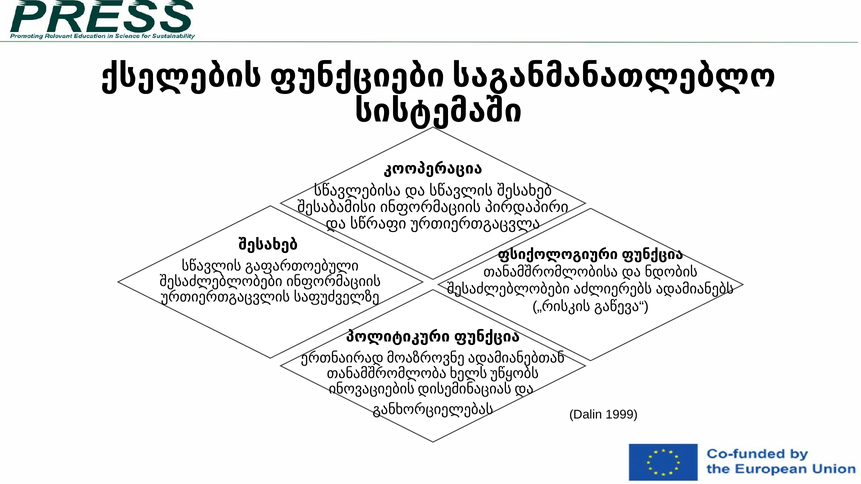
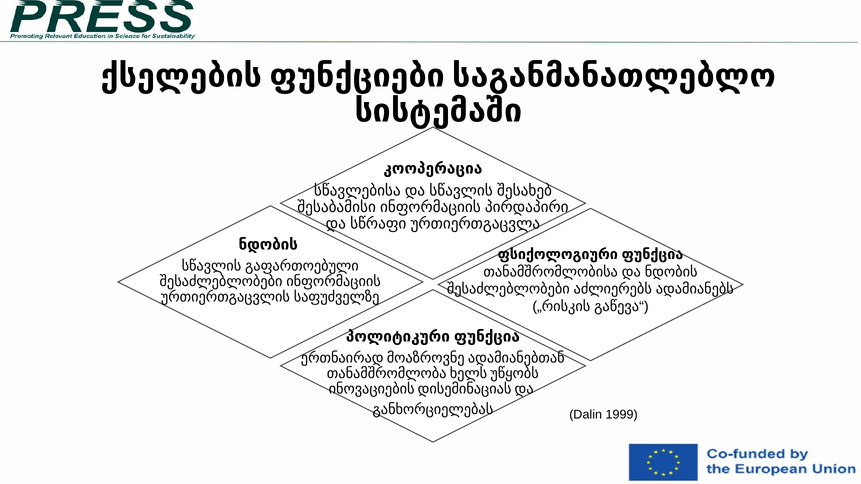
შესახებ: შესახებ -> ნდობის (268, 245)
